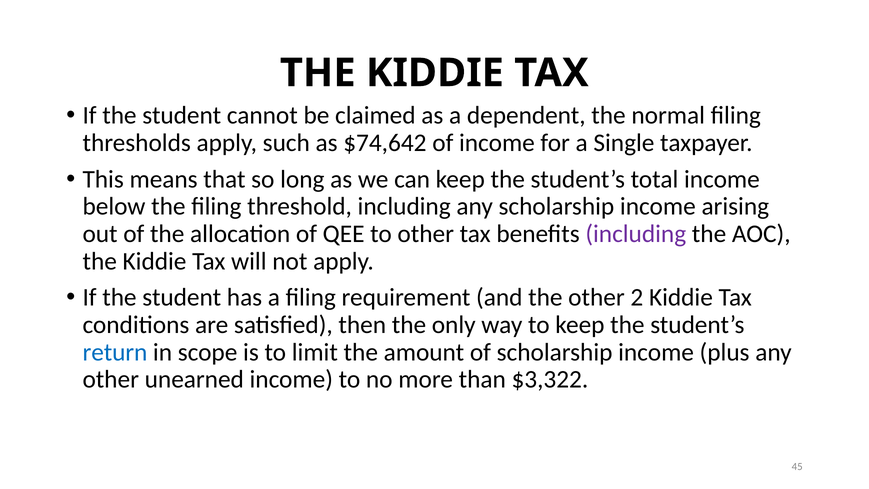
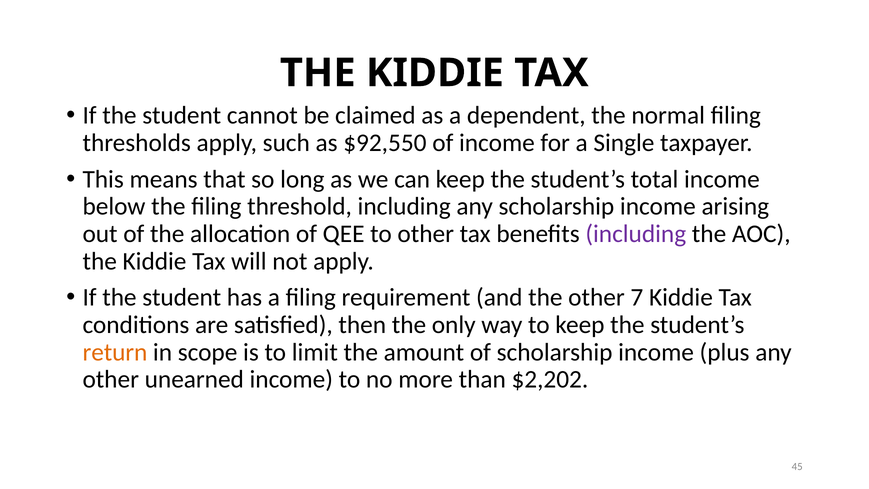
$74,642: $74,642 -> $92,550 (385, 143)
2: 2 -> 7 (637, 297)
return colour: blue -> orange (115, 352)
$3,322: $3,322 -> $2,202 (550, 379)
